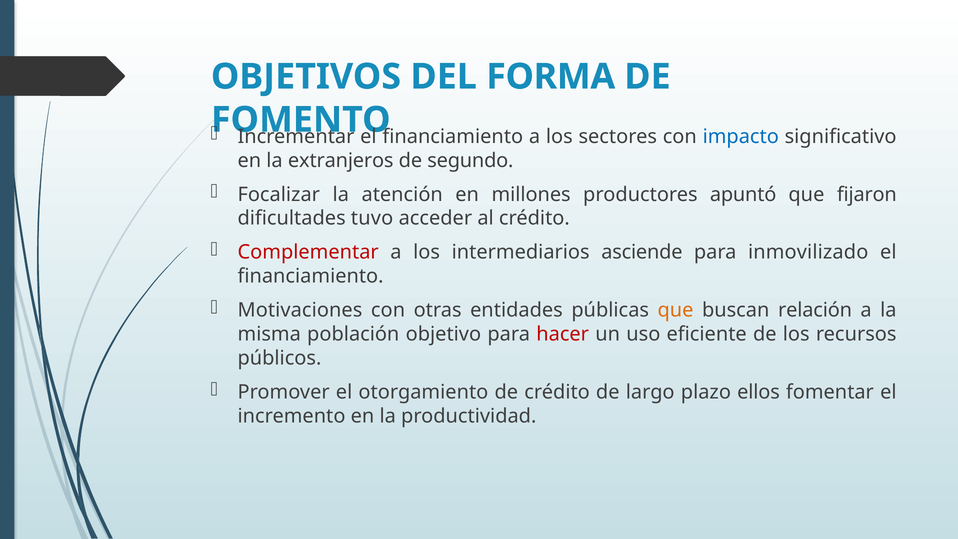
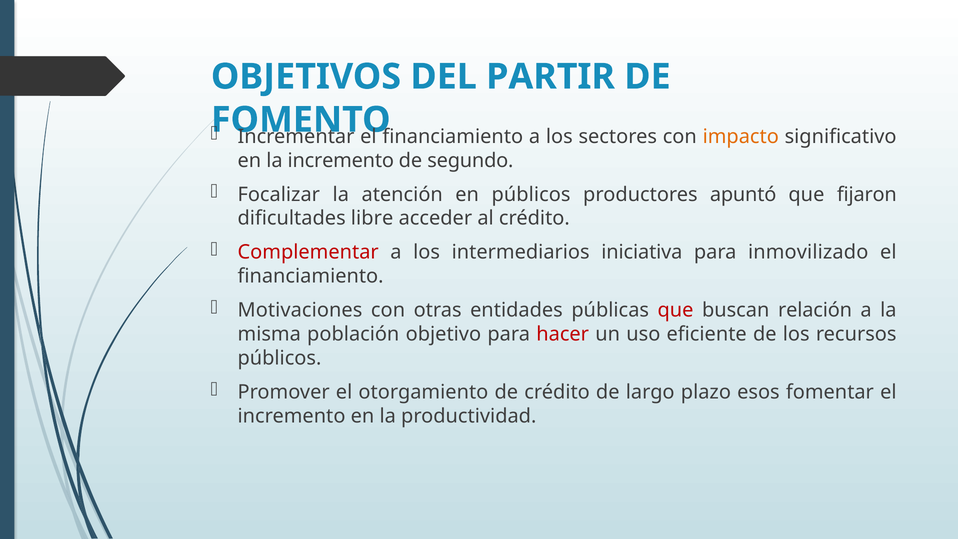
FORMA: FORMA -> PARTIR (551, 77)
impacto colour: blue -> orange (741, 136)
la extranjeros: extranjeros -> incremento (341, 160)
en millones: millones -> públicos (531, 194)
tuvo: tuvo -> libre (372, 218)
asciende: asciende -> iniciativa (642, 252)
que colour: orange -> red (676, 310)
ellos: ellos -> esos (758, 392)
